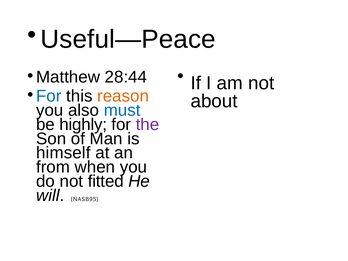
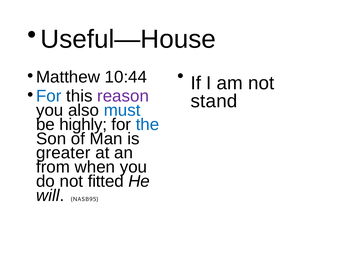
Useful—Peace: Useful—Peace -> Useful—House (128, 39)
28:44: 28:44 -> 10:44 (126, 77)
reason colour: orange -> purple (123, 96)
about: about -> stand (214, 101)
the colour: purple -> blue (148, 124)
himself: himself -> greater (63, 153)
